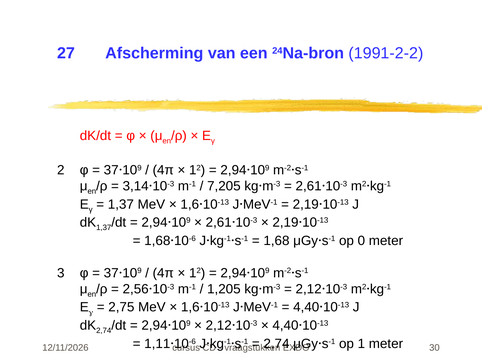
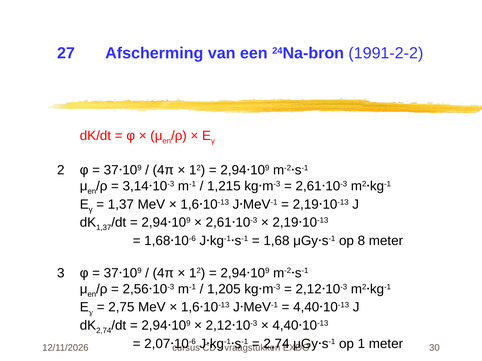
7,205: 7,205 -> 1,215 (224, 186)
0: 0 -> 8 (361, 241)
1,11: 1,11 -> 2,07 (157, 344)
